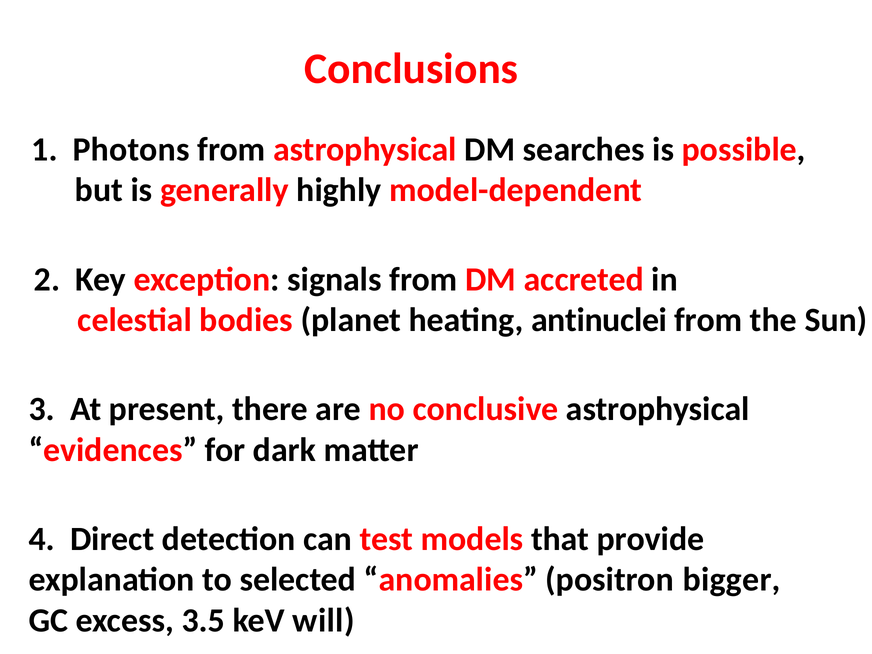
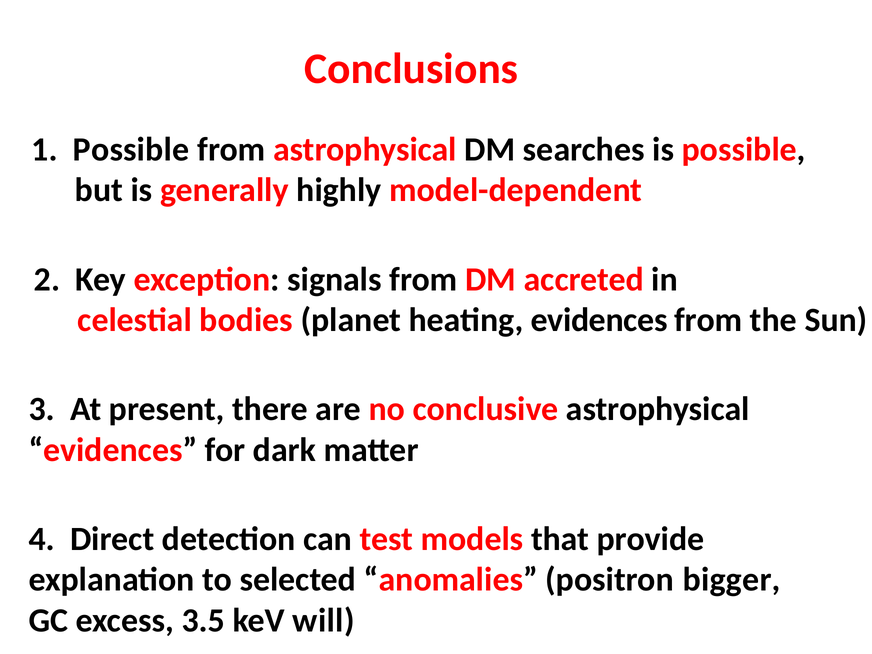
1 Photons: Photons -> Possible (131, 150)
heating antinuclei: antinuclei -> evidences (599, 320)
